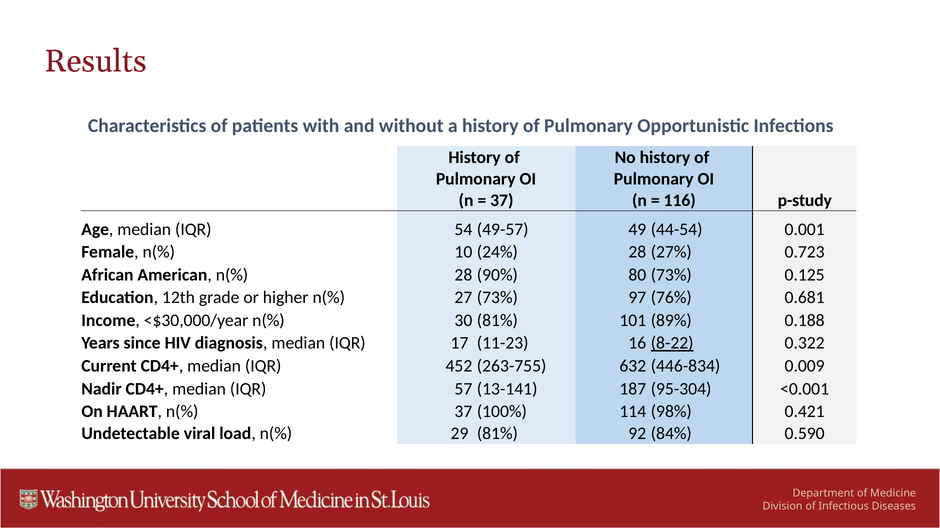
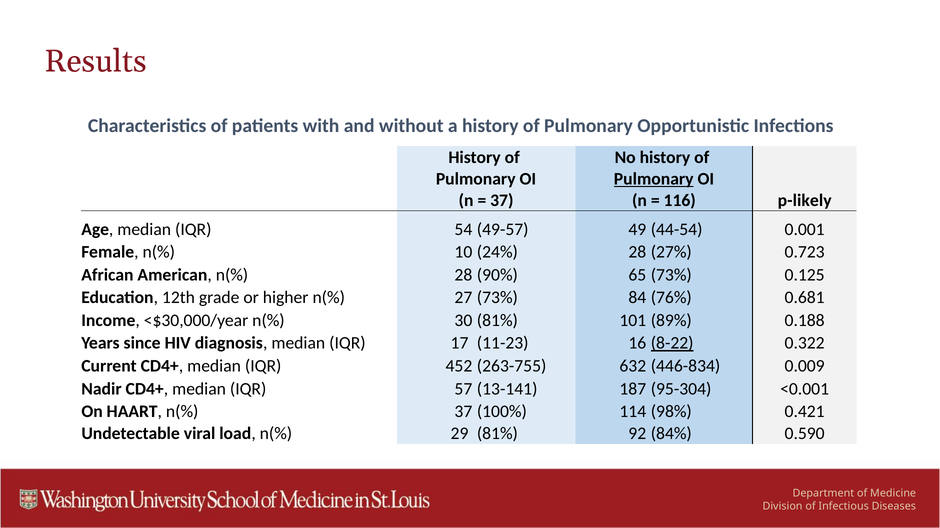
Pulmonary underline: none -> present (654, 179)
p-study: p-study -> p-likely (805, 200)
80: 80 -> 65 (637, 275)
97: 97 -> 84 (637, 298)
